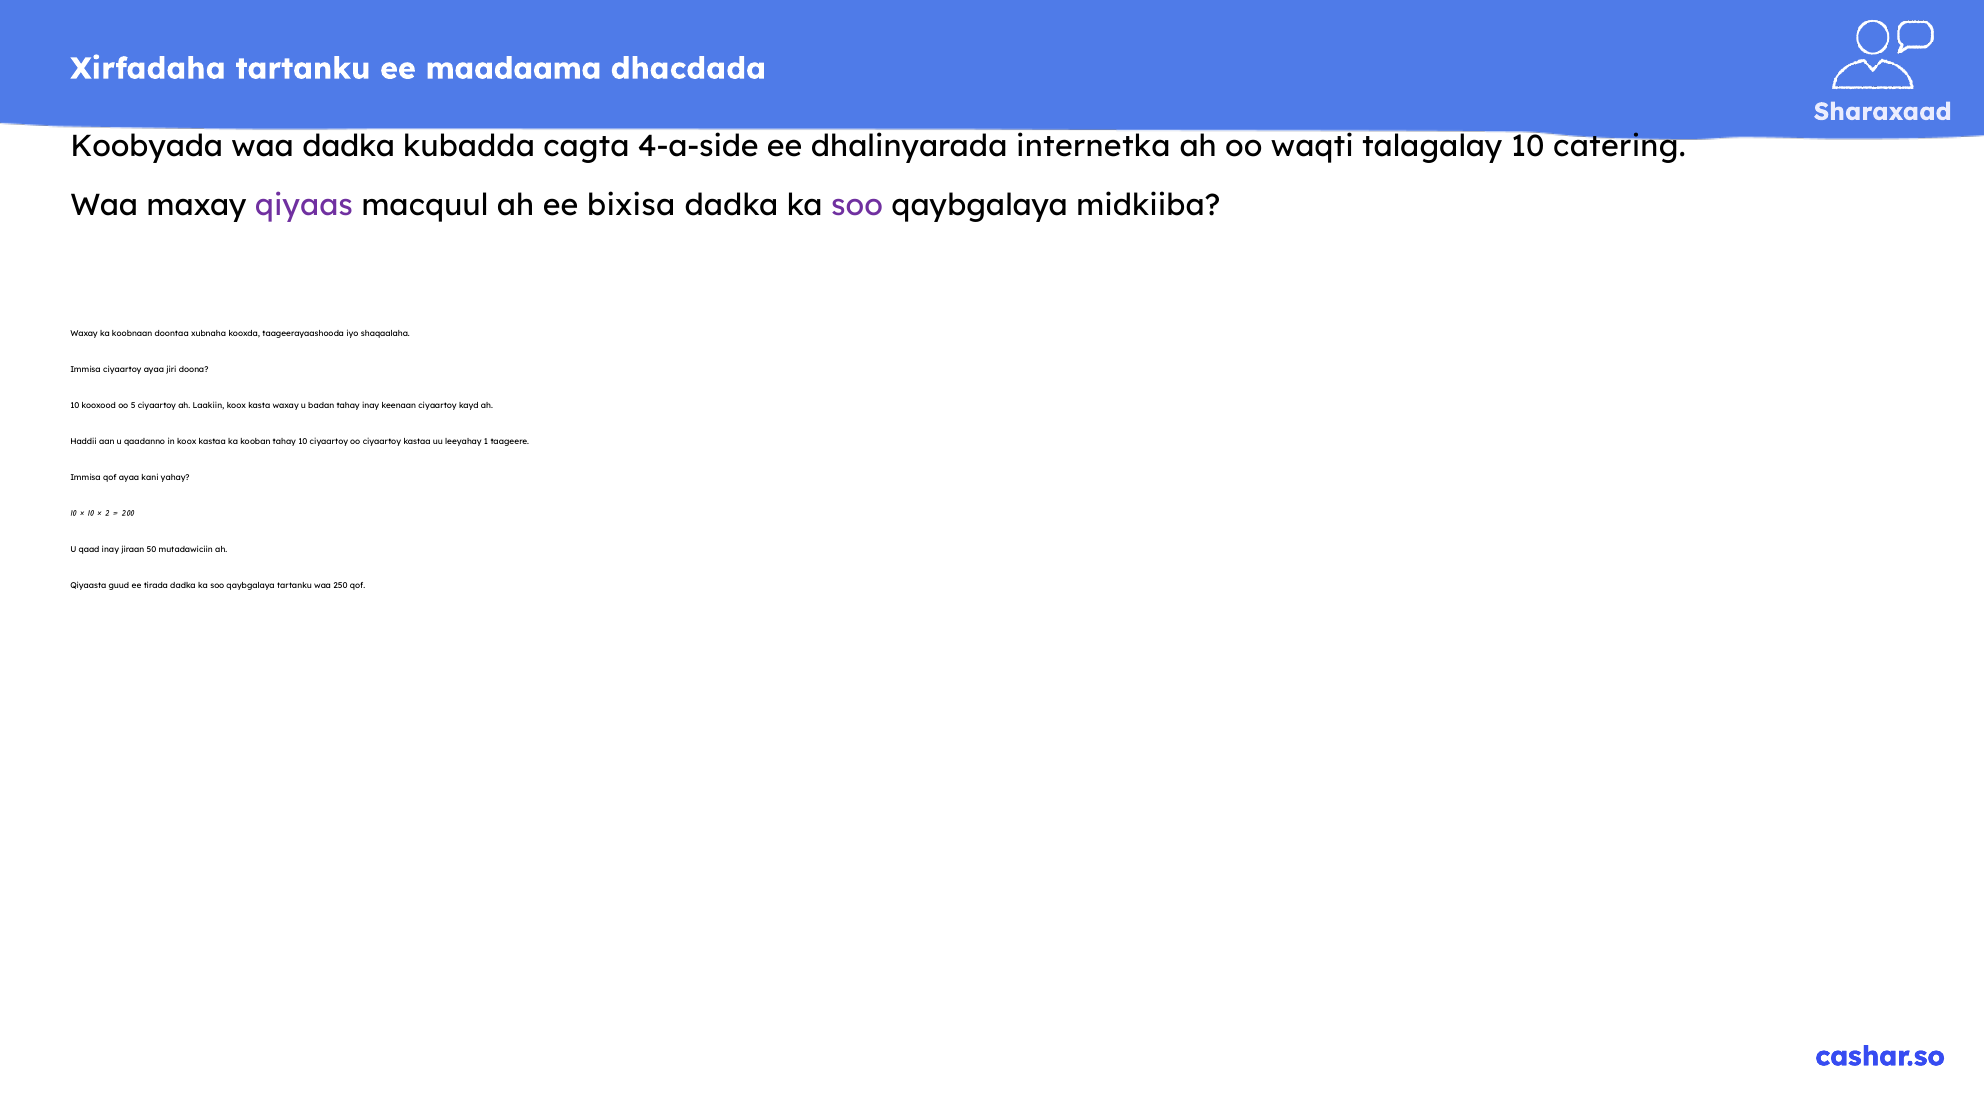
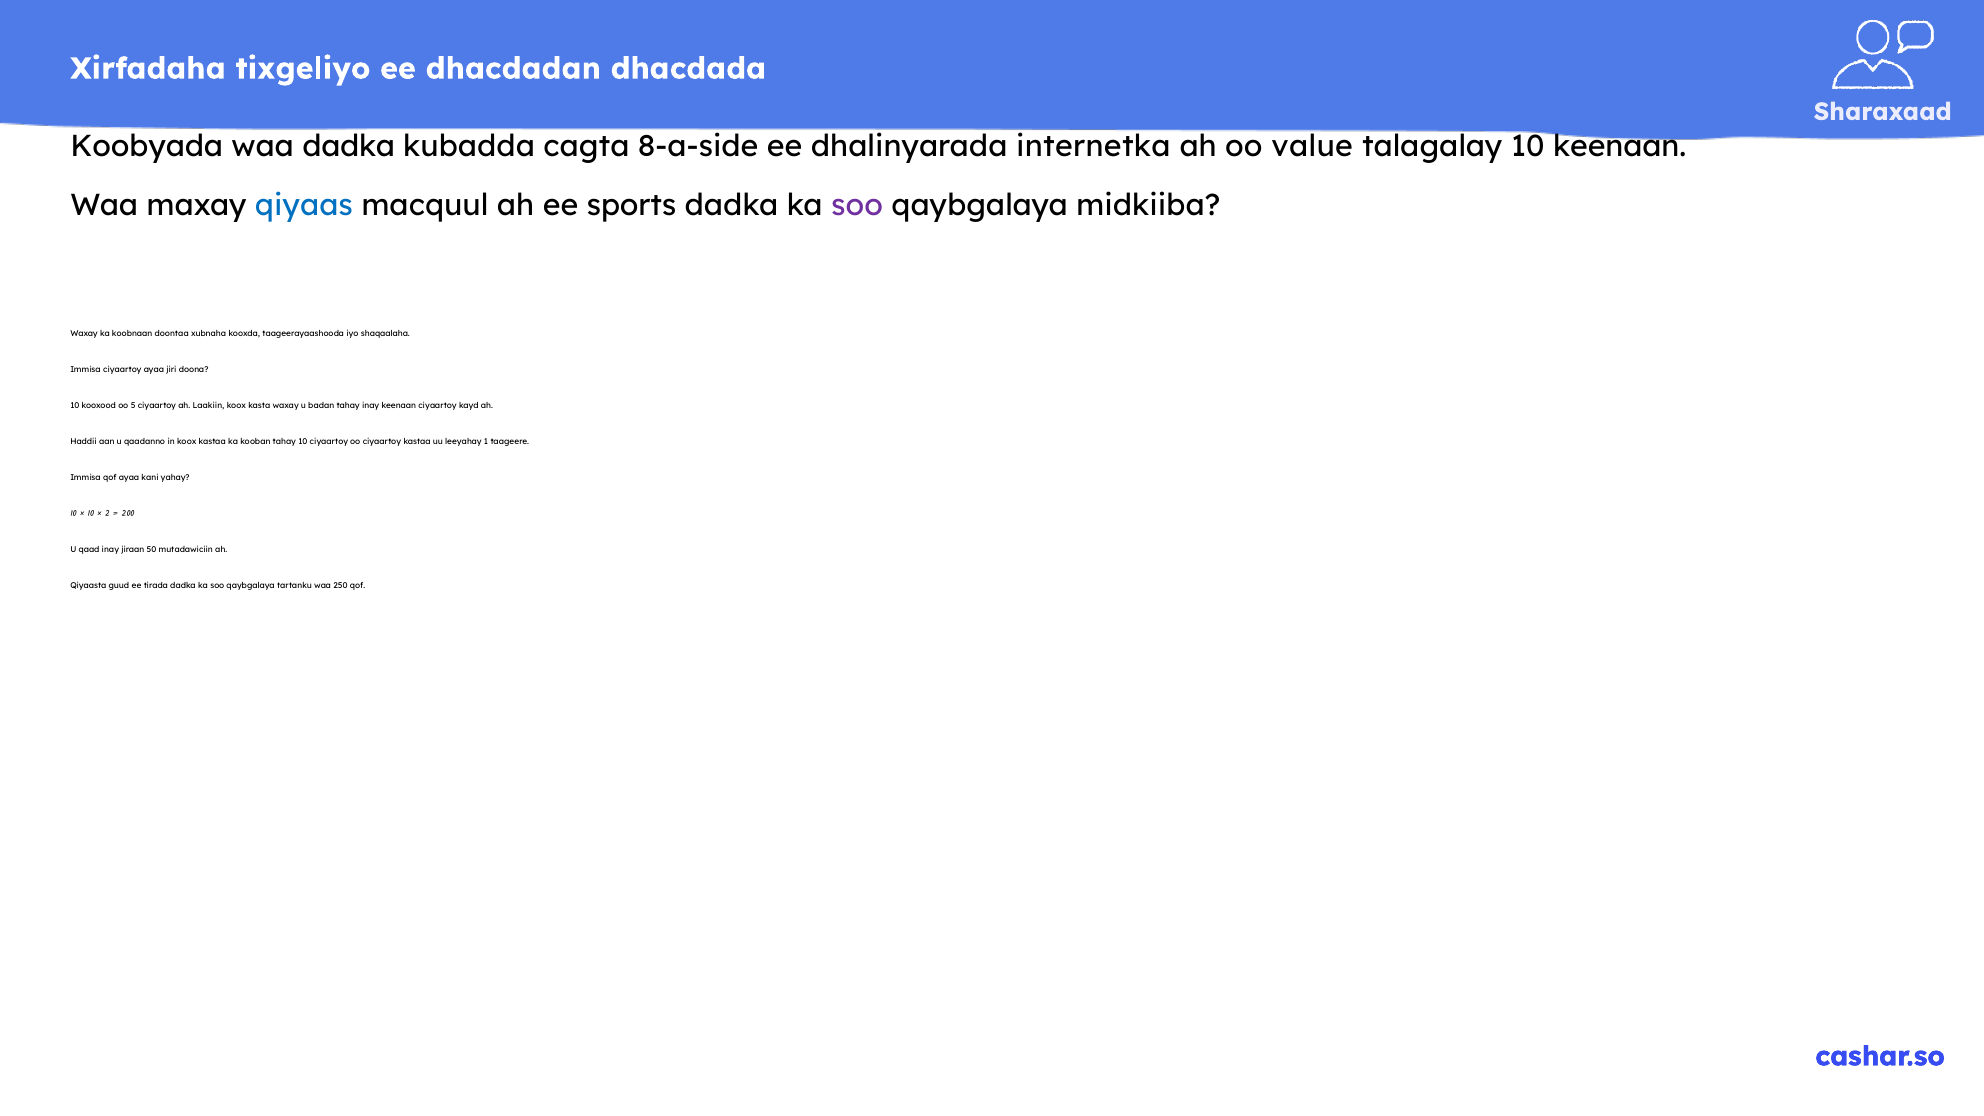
Xirfadaha tartanku: tartanku -> tixgeliyo (303, 69)
maadaama: maadaama -> dhacdadan (513, 69)
4-a-side: 4-a-side -> 8-a-side (698, 147)
waqti: waqti -> value (1312, 147)
10 catering: catering -> keenaan (1620, 147)
qiyaas colour: purple -> blue (304, 205)
bixisa: bixisa -> sports (632, 205)
